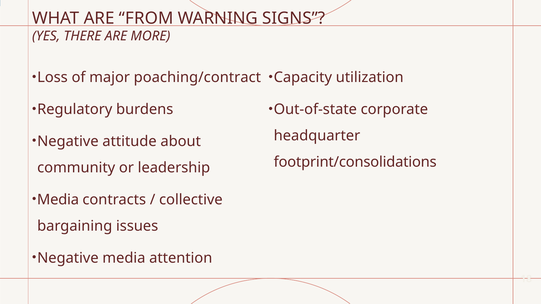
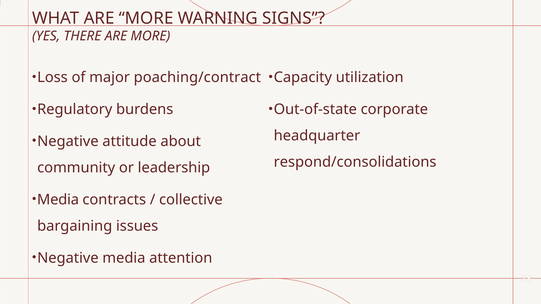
WHAT ARE FROM: FROM -> MORE (146, 18)
footprint/consolidations: footprint/consolidations -> respond/consolidations (355, 162)
